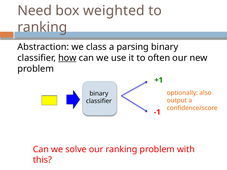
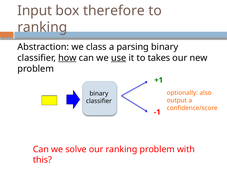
Need: Need -> Input (35, 11)
weighted: weighted -> therefore (114, 11)
use underline: none -> present (119, 58)
often: often -> takes (159, 58)
